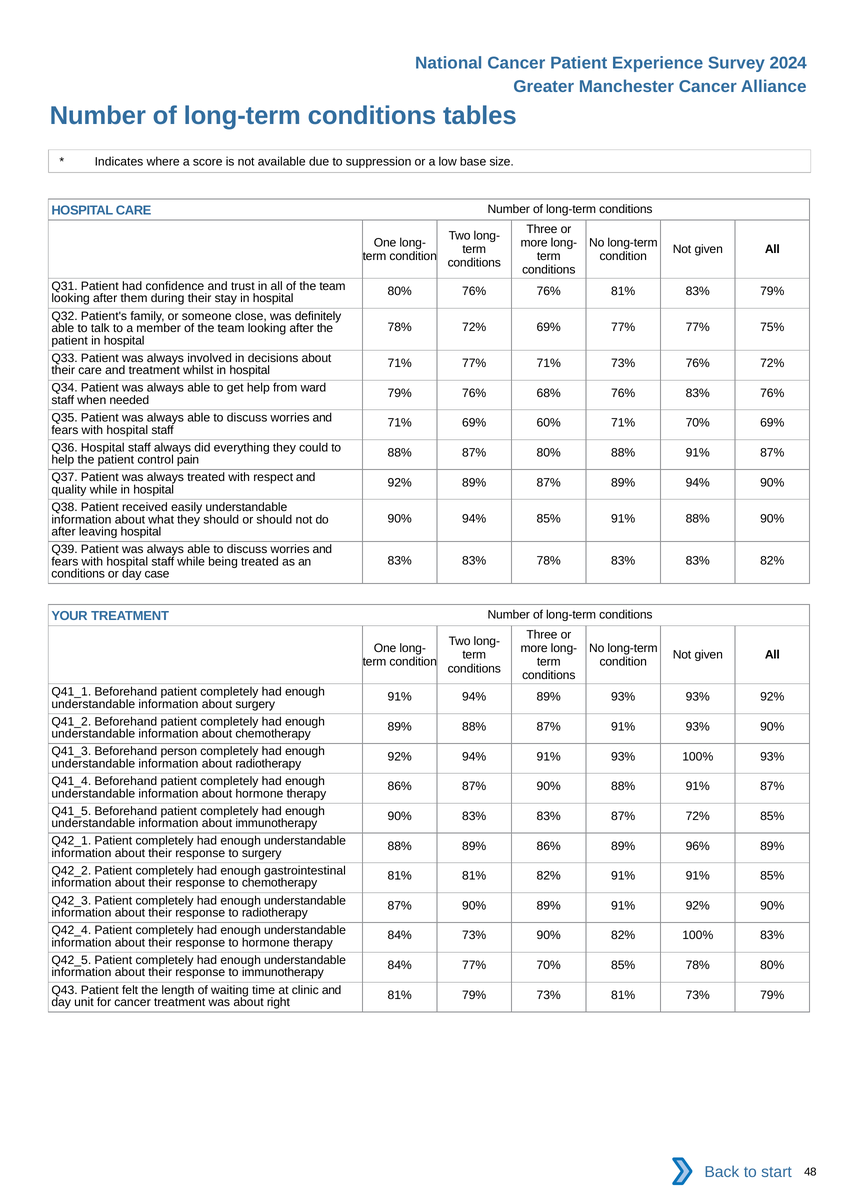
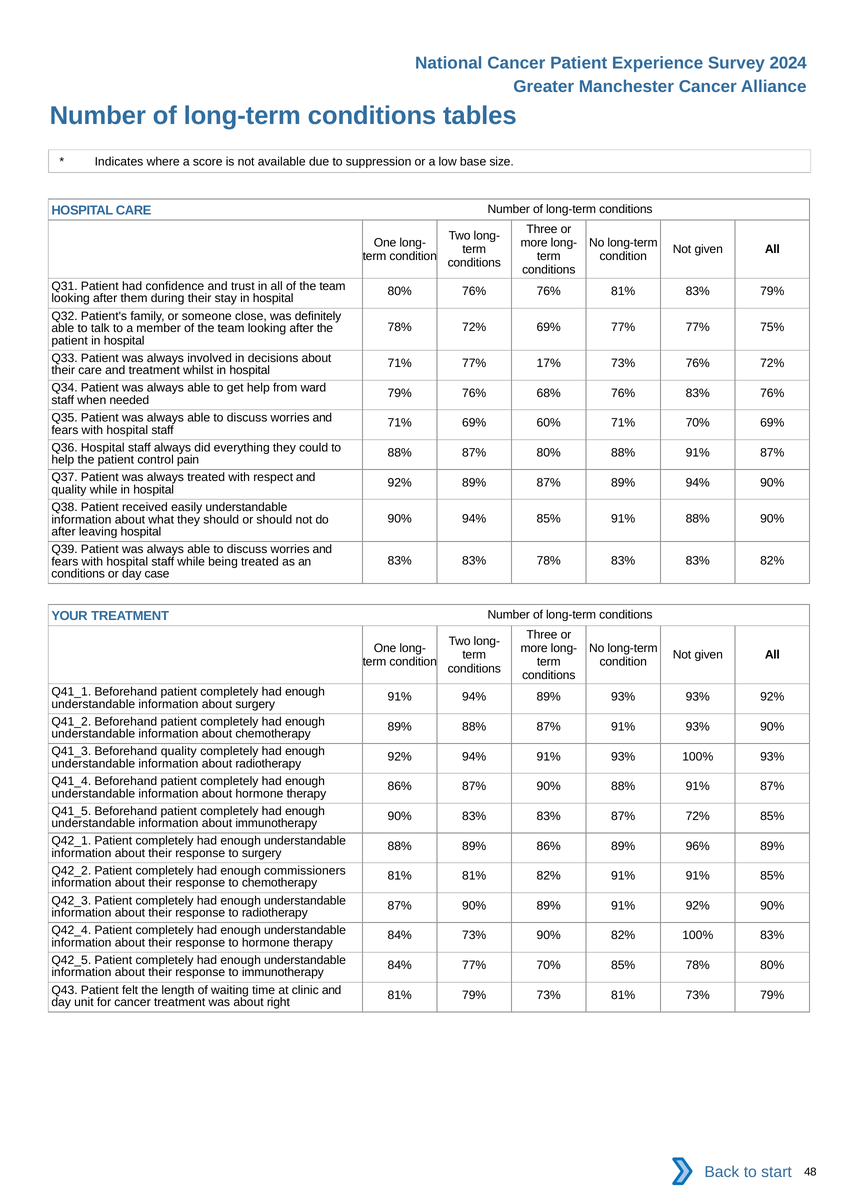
77% 71%: 71% -> 17% (549, 364)
Beforehand person: person -> quality (179, 752)
gastrointestinal: gastrointestinal -> commissioners (305, 871)
